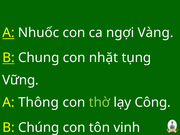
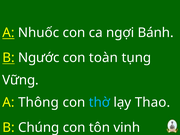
Vàng: Vàng -> Bánh (156, 33)
Chung: Chung -> Ngước (39, 58)
nhặt: nhặt -> toàn (103, 58)
thờ colour: light green -> light blue (99, 102)
Công: Công -> Thao (153, 102)
